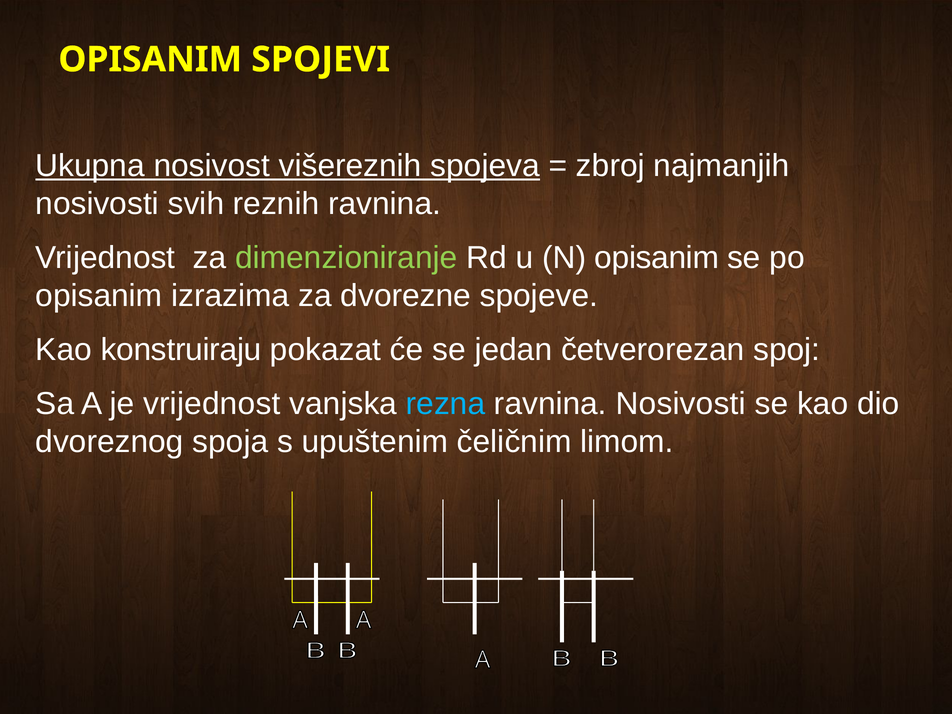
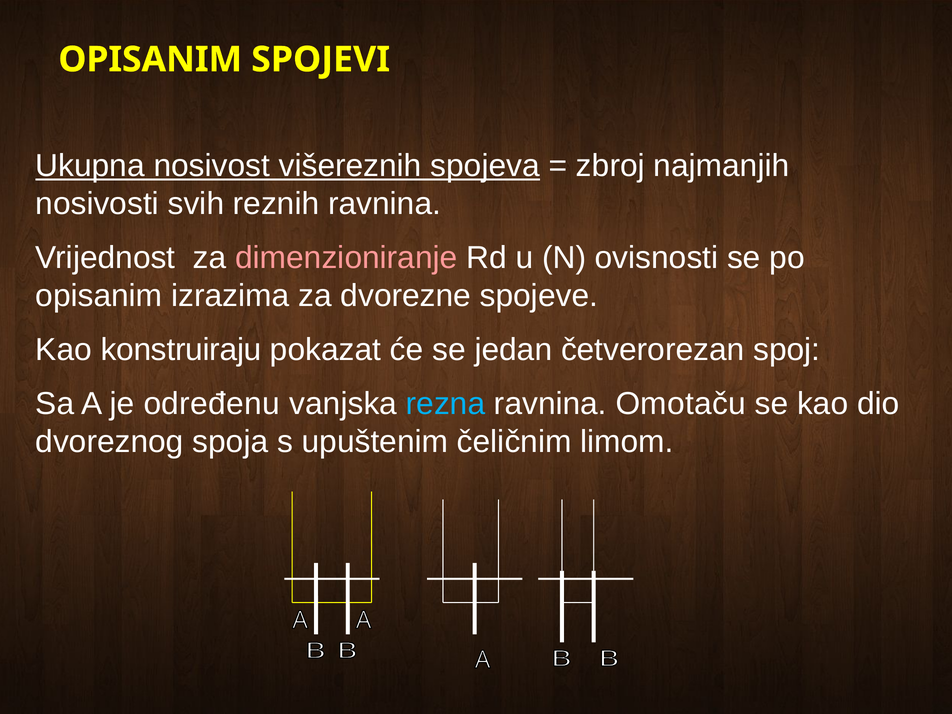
dimenzioniranje colour: light green -> pink (346, 258)
N opisanim: opisanim -> ovisnosti (657, 258)
je vrijednost: vrijednost -> određenu (212, 404)
ravnina Nosivosti: Nosivosti -> Omotaču (681, 404)
